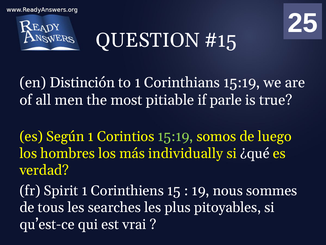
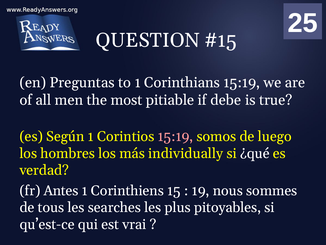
Distinción: Distinción -> Preguntas (82, 82)
parle: parle -> debe (226, 100)
15:19 colour: light green -> pink (175, 136)
Spirit: Spirit -> Antes (61, 190)
